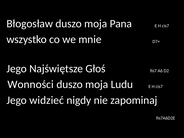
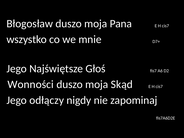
Ludu: Ludu -> Skąd (122, 84)
widzieć: widzieć -> odłączy (47, 100)
